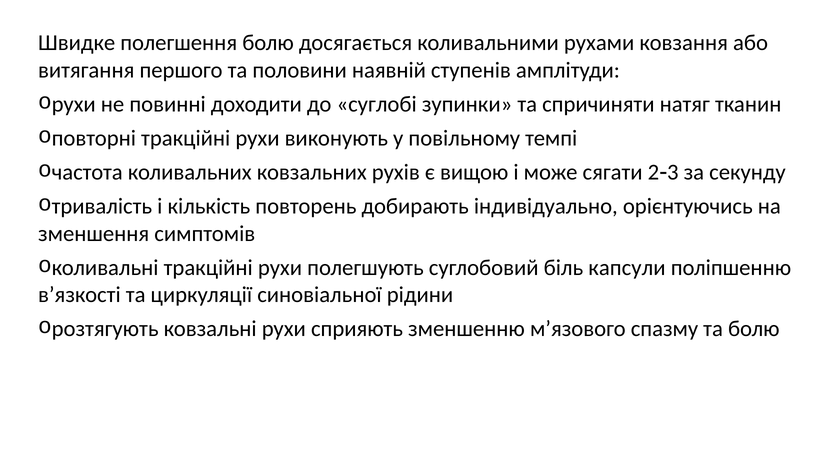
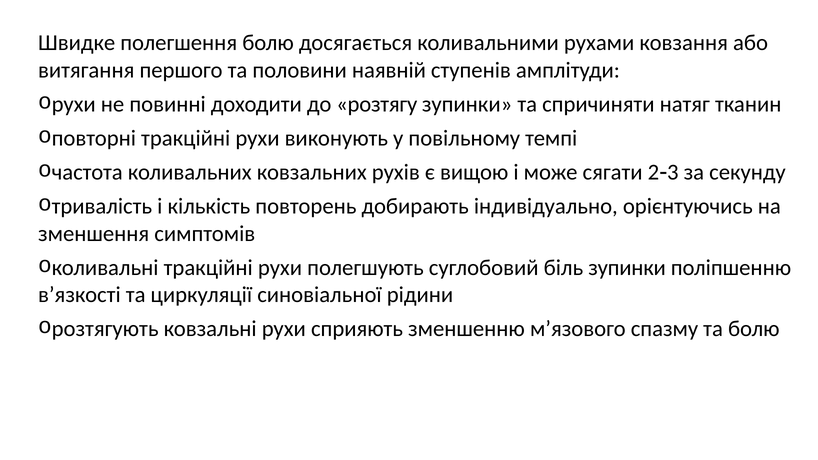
суглобі: суглобі -> розтягу (377, 104)
біль капсули: капсули -> зупинки (627, 268)
